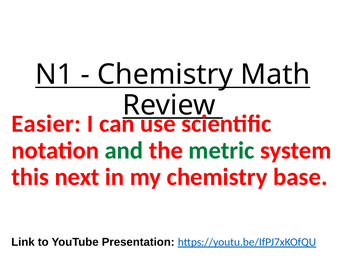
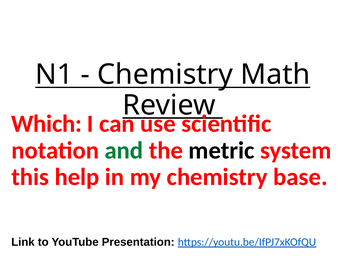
Easier: Easier -> Which (46, 124)
metric colour: green -> black (222, 151)
next: next -> help (77, 177)
